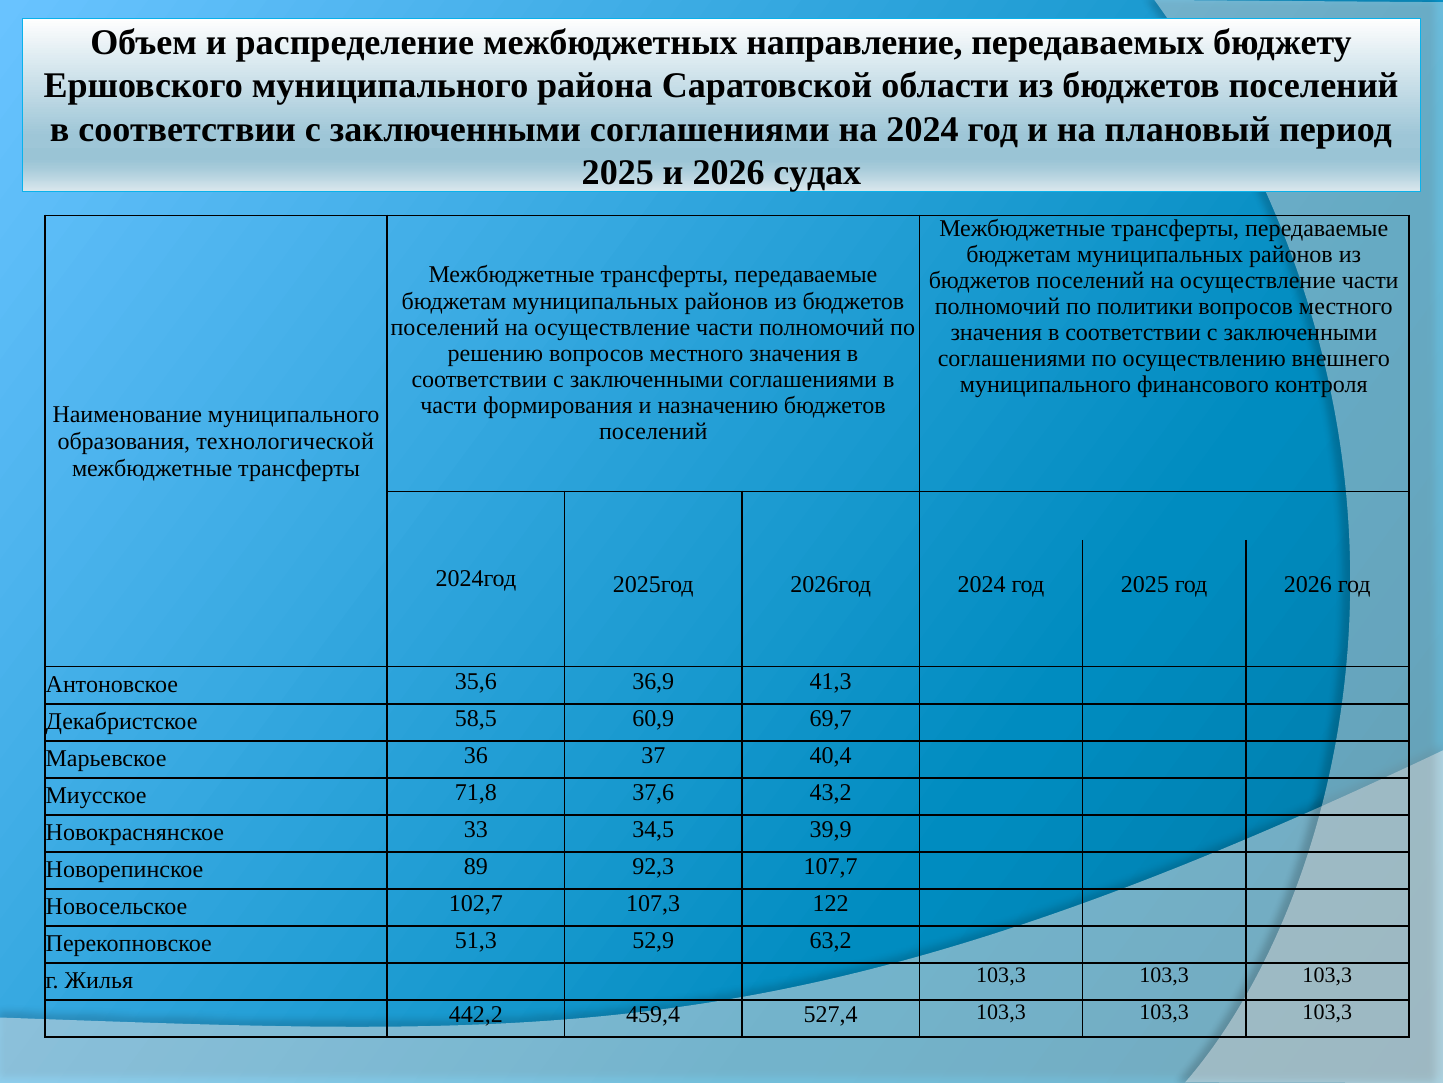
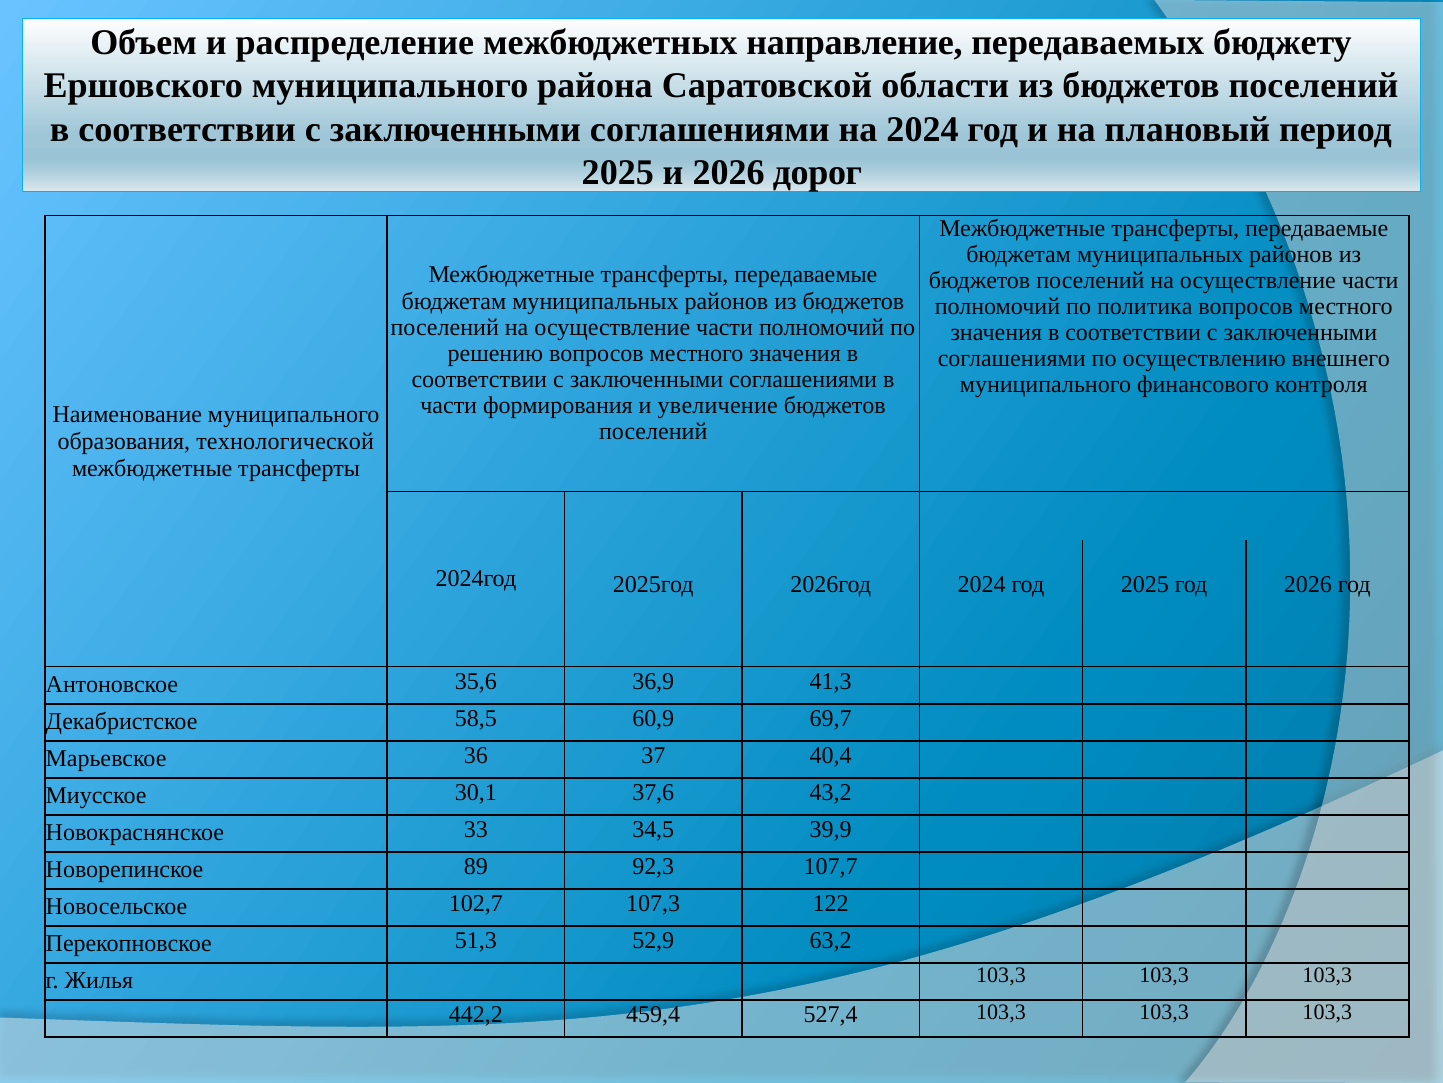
судах: судах -> дорог (817, 172)
политики: политики -> политика (1145, 306)
назначению: назначению -> увеличение (718, 405)
71,8: 71,8 -> 30,1 (476, 792)
